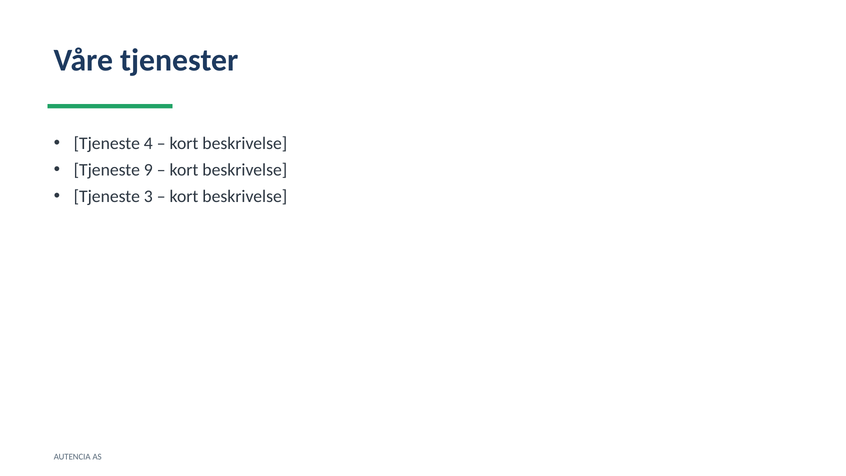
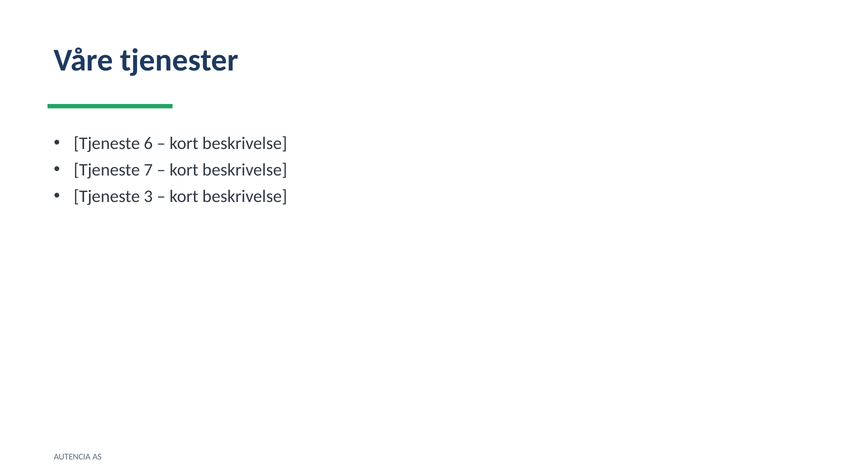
4: 4 -> 6 (148, 143)
9: 9 -> 7 (148, 170)
